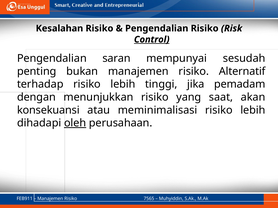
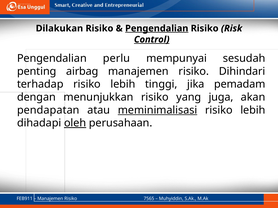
Kesalahan: Kesalahan -> Dilakukan (59, 28)
Pengendalian underline: none -> present (157, 28)
saran: saran -> perlu (116, 59)
bukan: bukan -> airbag (82, 71)
Alternatif: Alternatif -> Dihindari (242, 71)
saat: saat -> juga (221, 97)
konsekuansi: konsekuansi -> pendapatan (48, 110)
meminimalisasi underline: none -> present (158, 110)
